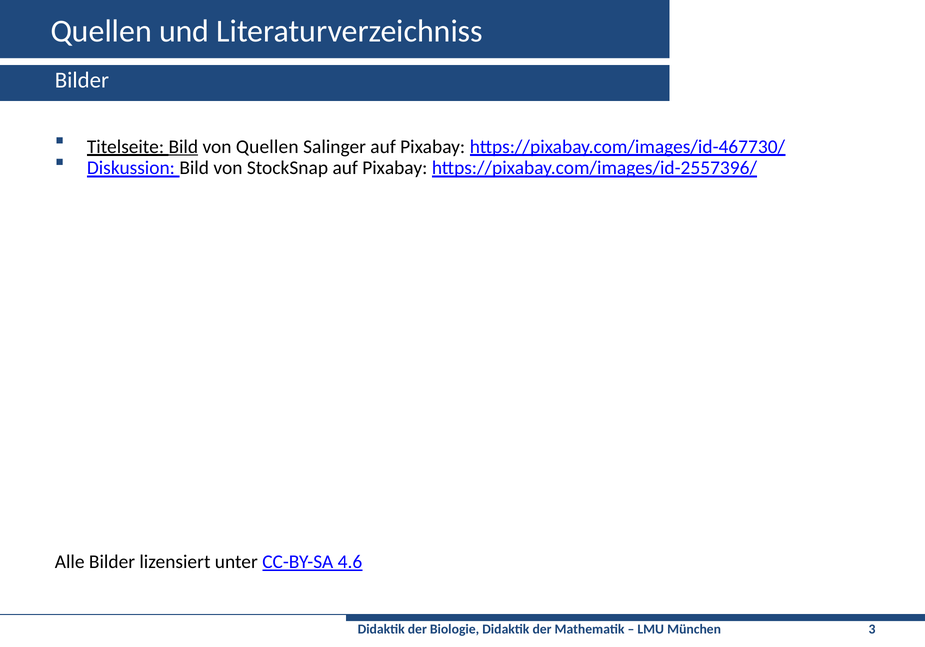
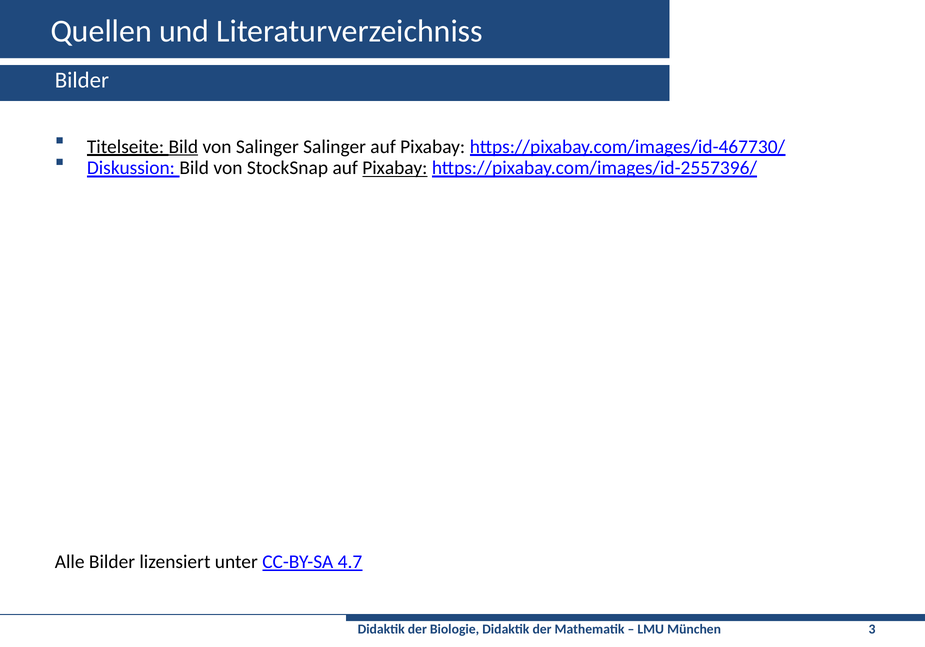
von Quellen: Quellen -> Salinger (267, 147)
Pixabay underline: none -> present (395, 168)
4.6: 4.6 -> 4.7 (350, 562)
